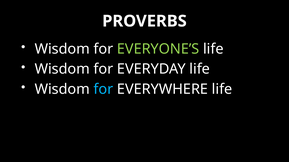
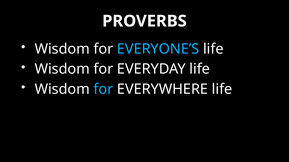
EVERYONE’S colour: light green -> light blue (158, 49)
